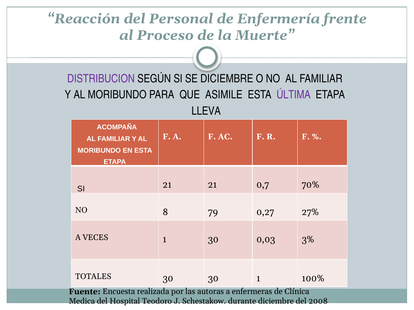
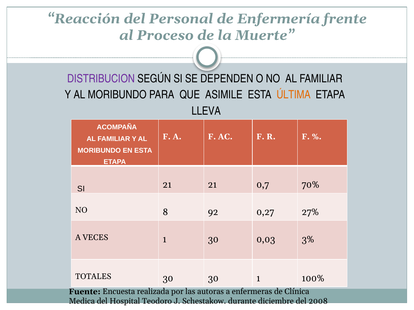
SE DICIEMBRE: DICIEMBRE -> DEPENDEN (227, 79)
ÚLTIMA colour: purple -> orange (294, 95)
79: 79 -> 92 (213, 213)
